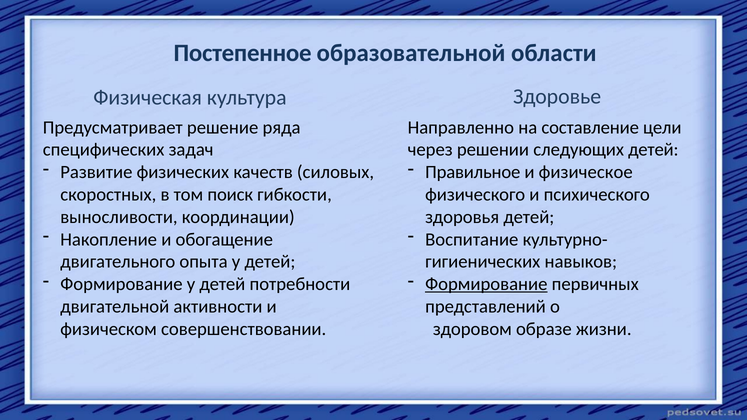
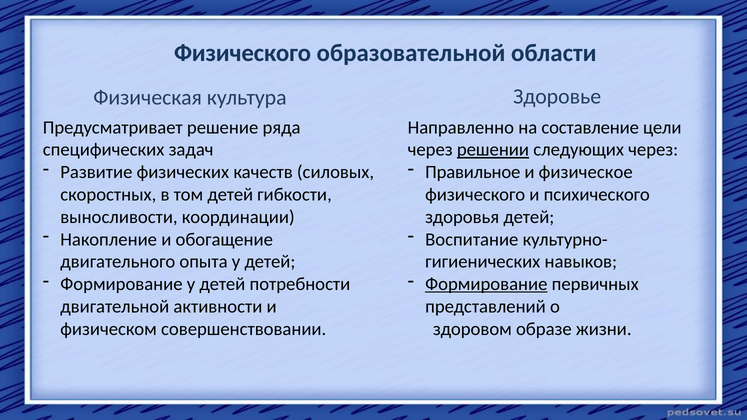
Постепенное: Постепенное -> Физического (243, 53)
решении underline: none -> present (493, 150)
следующих детей: детей -> через (653, 150)
том поиск: поиск -> детей (230, 195)
